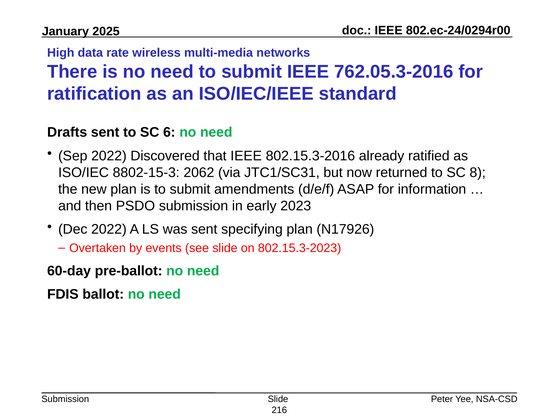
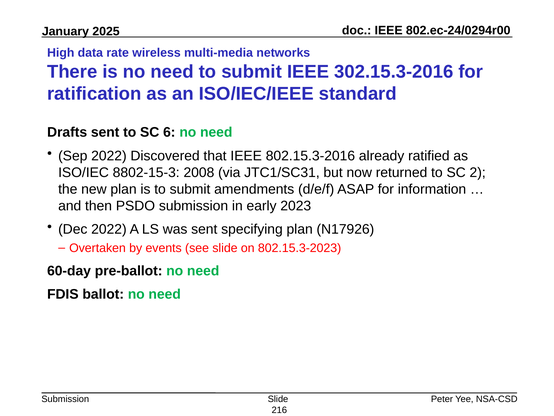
762.05.3-2016: 762.05.3-2016 -> 302.15.3-2016 (394, 71)
2062: 2062 -> 2008 (199, 172)
8: 8 -> 2 (478, 172)
